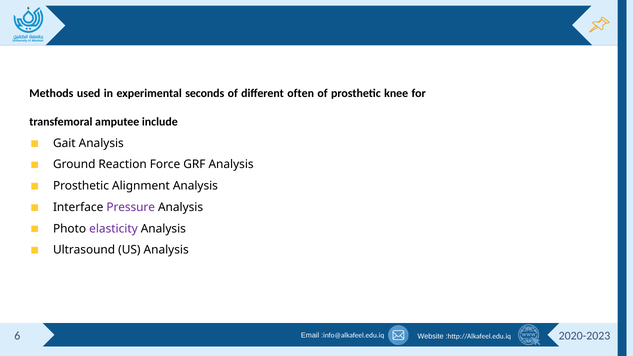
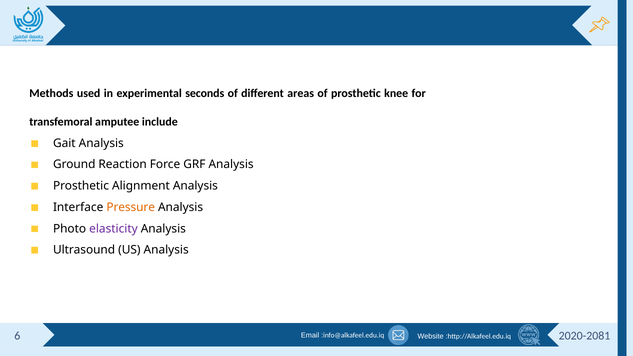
often: often -> areas (301, 93)
Pressure colour: purple -> orange (131, 207)
2020-2023: 2020-2023 -> 2020-2081 (584, 336)
